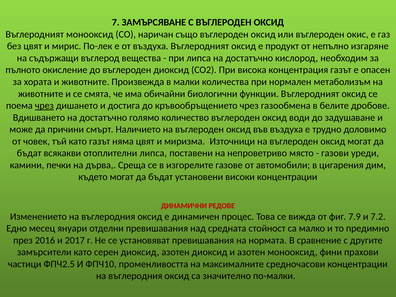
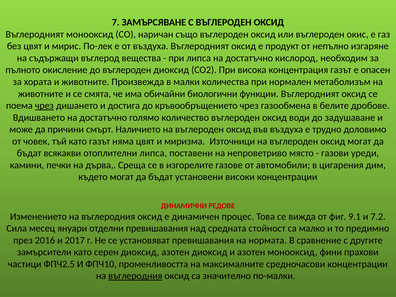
7.9: 7.9 -> 9.1 (355, 217)
Едно: Едно -> Сила (17, 228)
въглеродния underline: none -> present (135, 276)
